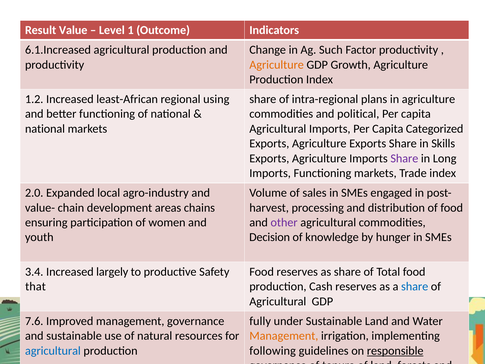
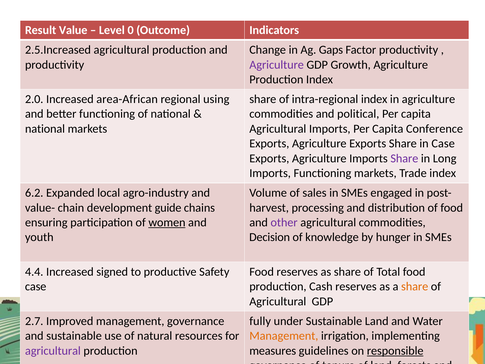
1: 1 -> 0 (131, 30)
6.1.Increased: 6.1.Increased -> 2.5.Increased (58, 50)
Such: Such -> Gaps (331, 50)
Agriculture colour: orange -> purple (277, 65)
1.2: 1.2 -> 2.0 (34, 99)
least-African: least-African -> area-African (127, 99)
intra-regional plans: plans -> index (374, 99)
Categorized: Categorized -> Conference (435, 129)
in Skills: Skills -> Case (443, 144)
2.0: 2.0 -> 6.2 (34, 193)
areas: areas -> guide (168, 208)
women underline: none -> present (167, 222)
3.4: 3.4 -> 4.4 (34, 272)
largely: largely -> signed (112, 272)
that: that -> case (36, 286)
share colour: blue -> orange (415, 286)
7.6: 7.6 -> 2.7 (34, 321)
agricultural colour: blue -> purple (53, 350)
following: following -> measures (273, 350)
